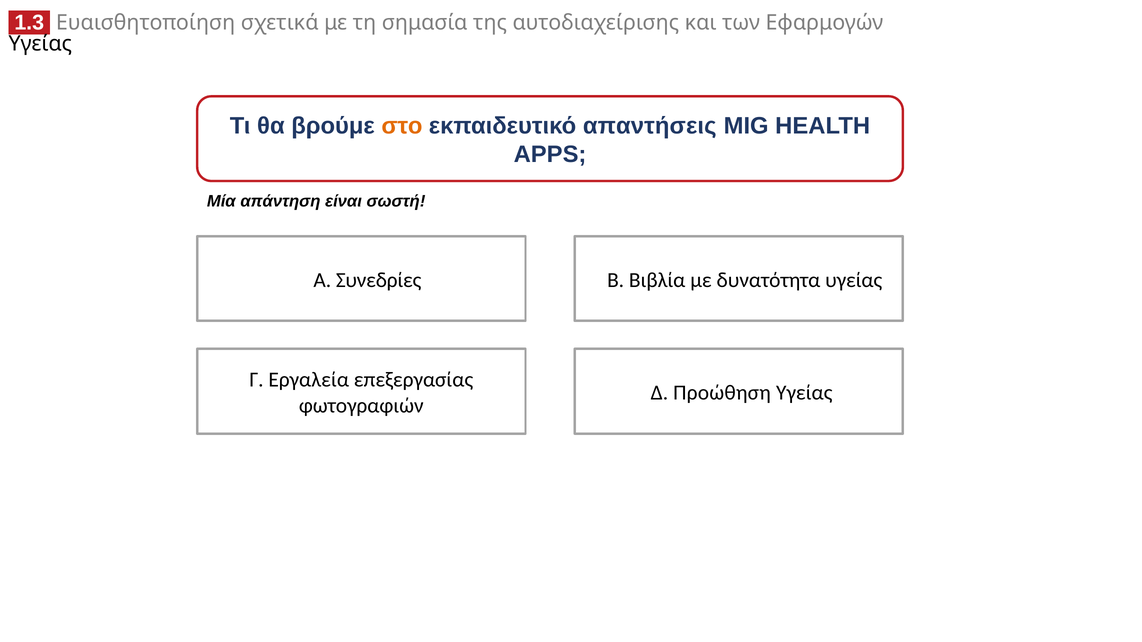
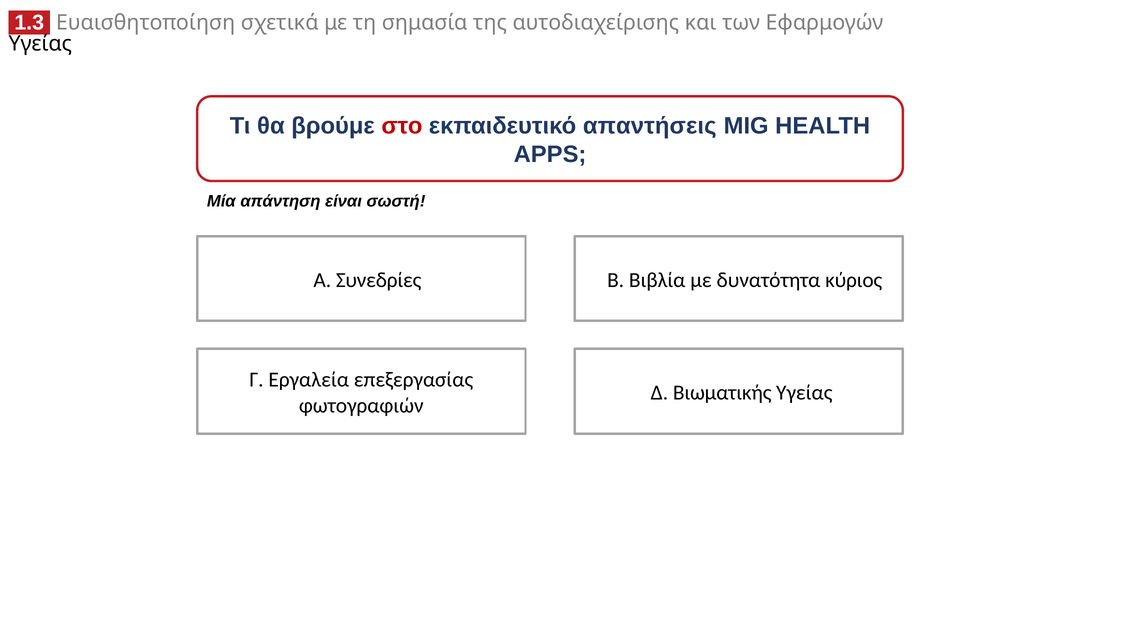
στο colour: orange -> red (402, 126)
δυνατότητα υγείας: υγείας -> κύριος (854, 280)
Προώθηση: Προώθηση -> Βιωματικής (722, 393)
